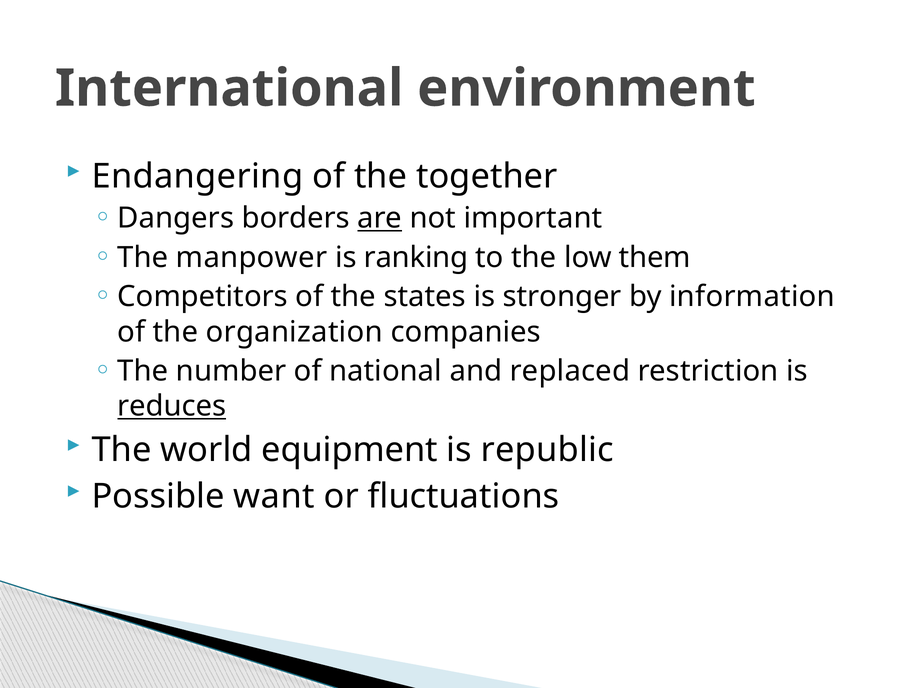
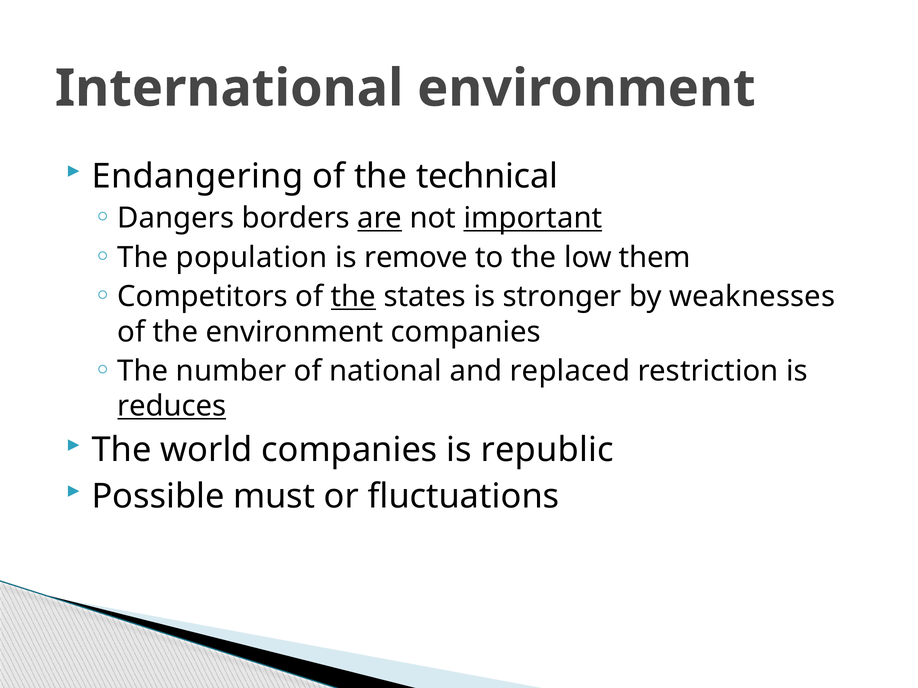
together: together -> technical (487, 176)
important underline: none -> present (533, 218)
manpower: manpower -> population (252, 258)
ranking: ranking -> remove (416, 258)
the underline: none -> present (353, 297)
information: information -> weaknesses (752, 297)
the organization: organization -> environment (294, 332)
world equipment: equipment -> companies (349, 450)
want: want -> must (274, 497)
